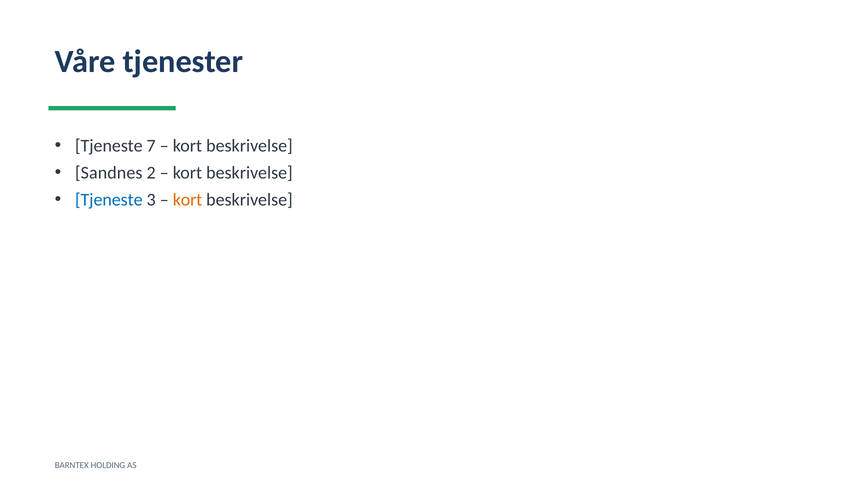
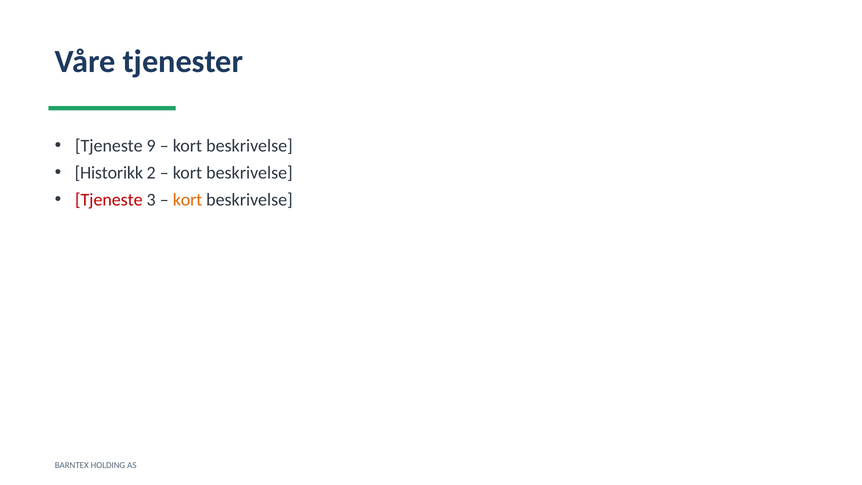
7: 7 -> 9 (151, 146)
Sandnes: Sandnes -> Historikk (109, 173)
Tjeneste colour: blue -> red (109, 200)
